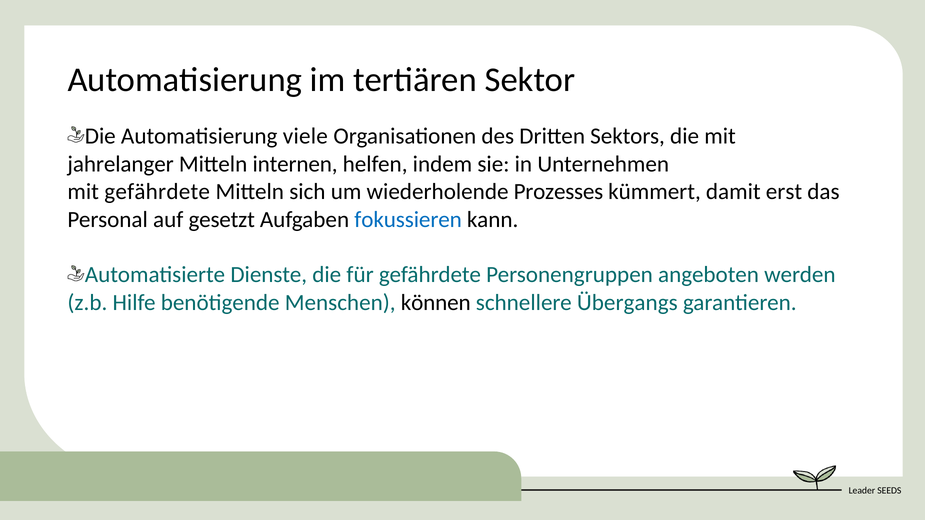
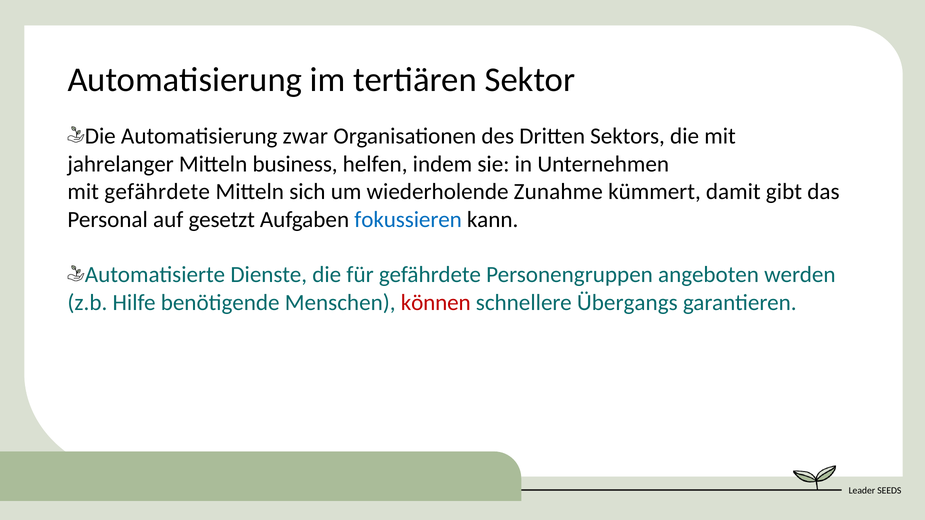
viele: viele -> zwar (305, 136)
internen: internen -> business (295, 164)
Prozesses: Prozesses -> Zunahme (558, 192)
erst: erst -> gibt (784, 192)
können colour: black -> red (436, 303)
